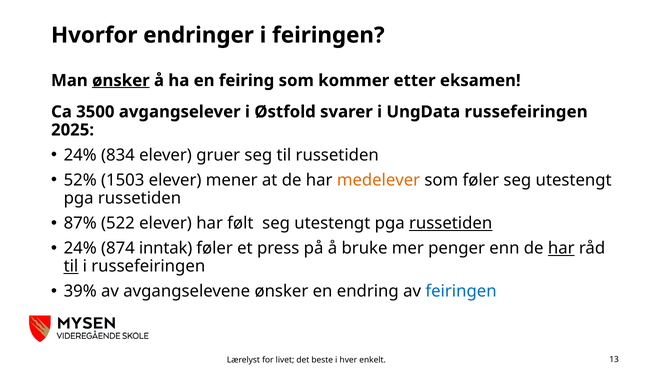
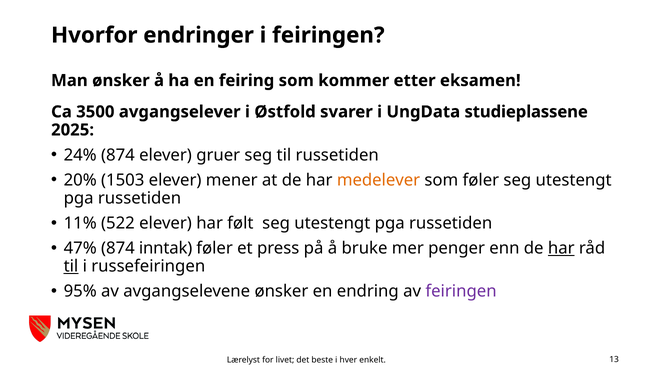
ønsker underline: present -> none (121, 81)
UngData russefeiringen: russefeiringen -> studieplassene (526, 112)
24% 834: 834 -> 874 (118, 155)
52%: 52% -> 20% (80, 180)
87%: 87% -> 11% (80, 223)
russetiden underline: present -> none (451, 223)
24%: 24% -> 47% (80, 248)
39%: 39% -> 95% (80, 291)
feiringen colour: blue -> purple (461, 291)
